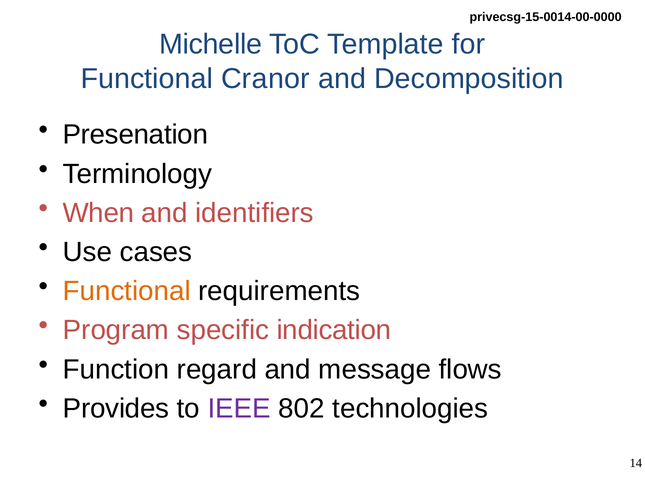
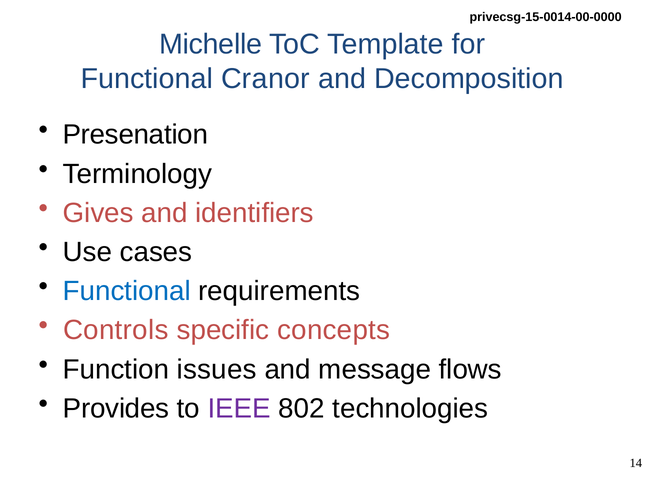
When: When -> Gives (98, 213)
Functional colour: orange -> blue (127, 291)
Program: Program -> Controls (116, 330)
indication: indication -> concepts (334, 330)
regard: regard -> issues (217, 369)
